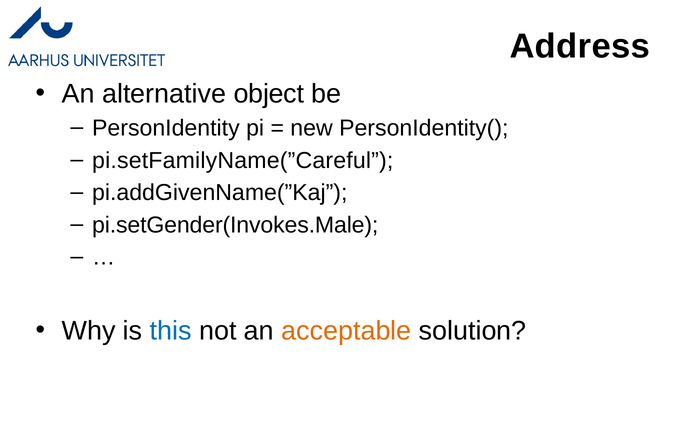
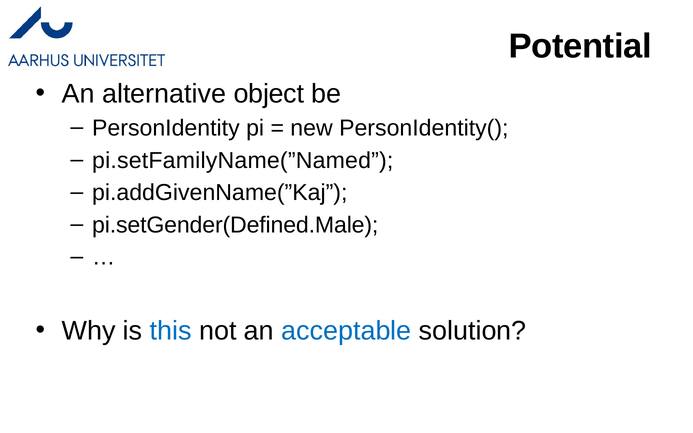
Address: Address -> Potential (580, 46)
pi.setFamilyName(”Careful: pi.setFamilyName(”Careful -> pi.setFamilyName(”Named (243, 160)
pi.setGender(Invokes.Male: pi.setGender(Invokes.Male -> pi.setGender(Defined.Male (235, 225)
acceptable colour: orange -> blue (346, 331)
